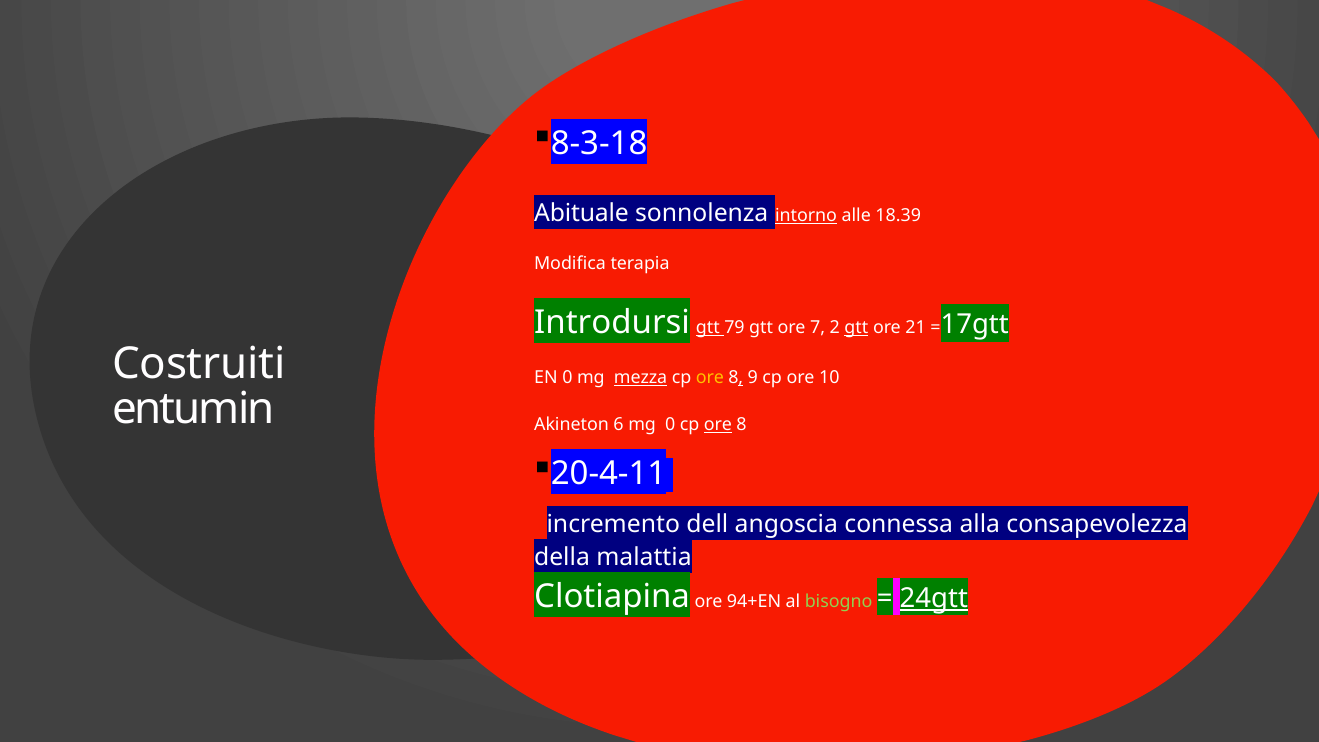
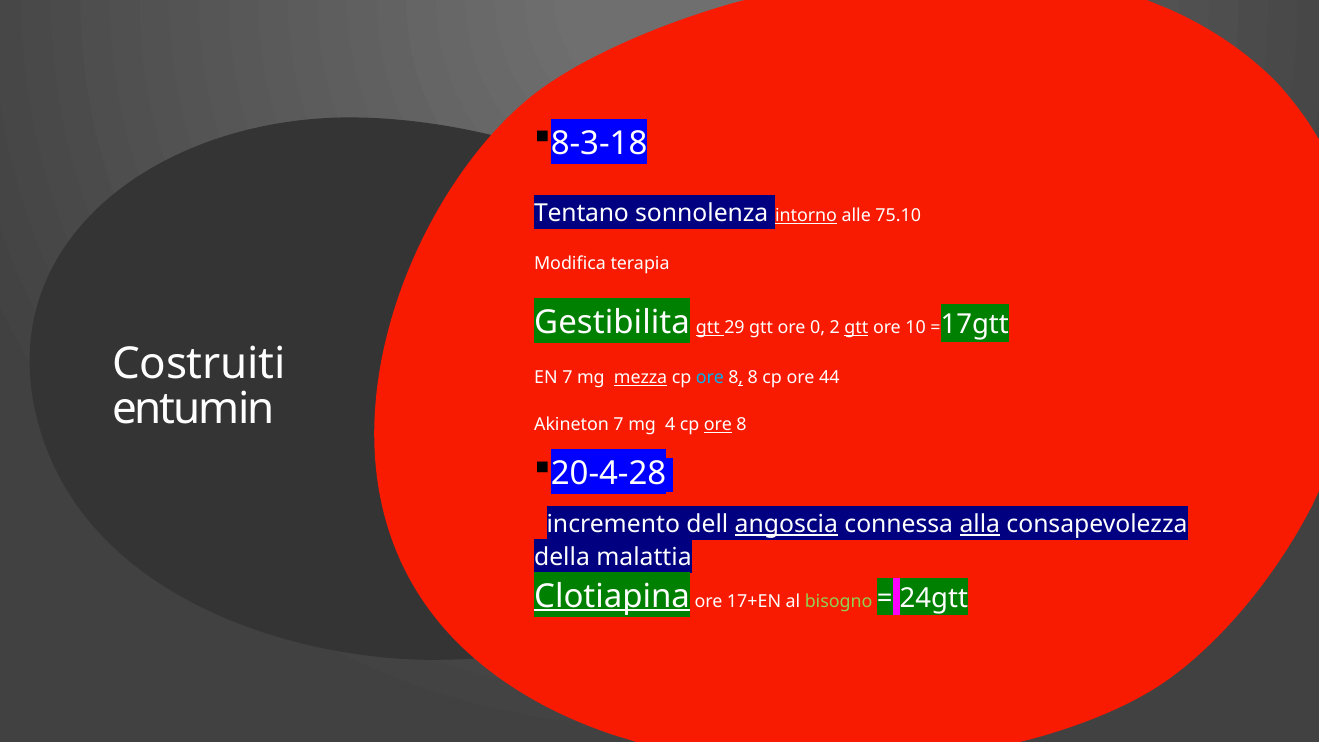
Abituale: Abituale -> Tentano (582, 213)
18.39: 18.39 -> 75.10 (898, 215)
Introdursi: Introdursi -> Gestibilita (612, 323)
79: 79 -> 29 (734, 328)
7: 7 -> 0 (818, 328)
21: 21 -> 10 (916, 328)
EN 0: 0 -> 7 (567, 378)
ore colour: yellow -> light blue (710, 378)
8 9: 9 -> 8 (753, 378)
10: 10 -> 44 (829, 378)
Akineton 6: 6 -> 7 (619, 424)
mg 0: 0 -> 4 (670, 424)
20-4-11: 20-4-11 -> 20-4-28 (609, 474)
angoscia underline: none -> present (786, 524)
alla underline: none -> present (980, 524)
Clotiapina underline: none -> present (612, 596)
94+EN: 94+EN -> 17+EN (754, 601)
24gtt underline: present -> none (934, 598)
